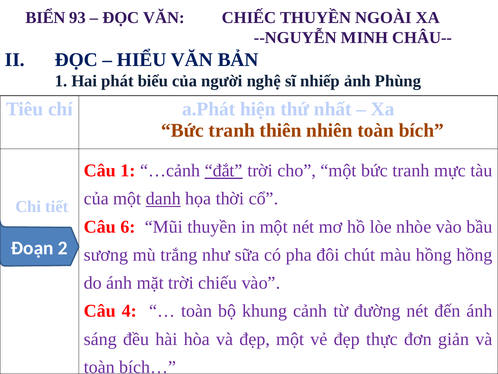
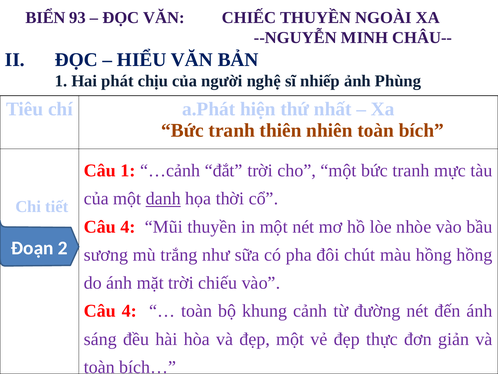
biểu: biểu -> chịu (153, 81)
đắt underline: present -> none (224, 170)
6: 6 -> 4 (128, 226)
